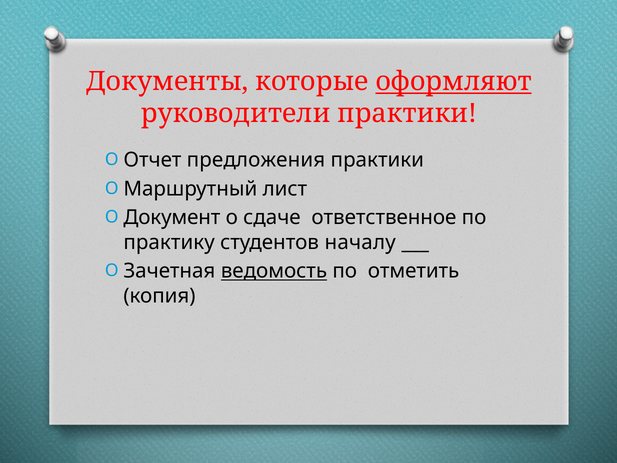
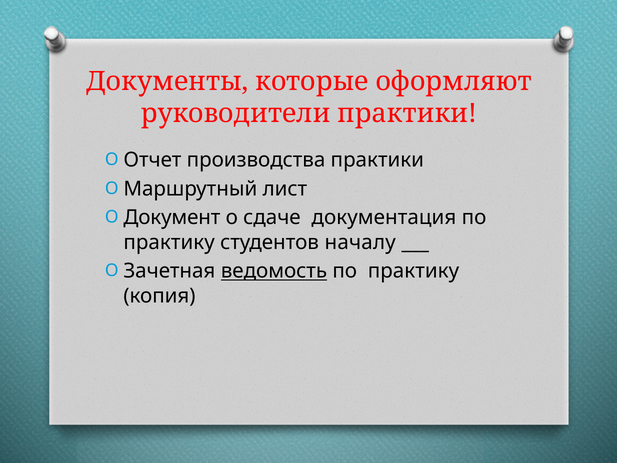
оформляют underline: present -> none (454, 82)
предложения: предложения -> производства (256, 160)
ответственное: ответственное -> документация (384, 217)
отметить: отметить -> практику (413, 271)
